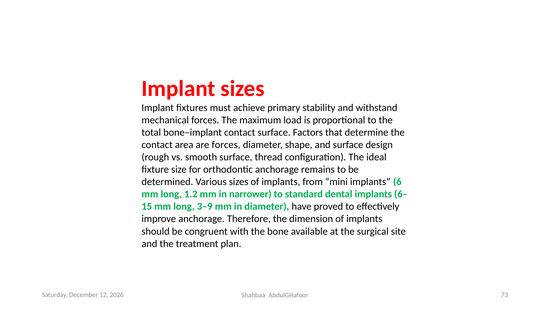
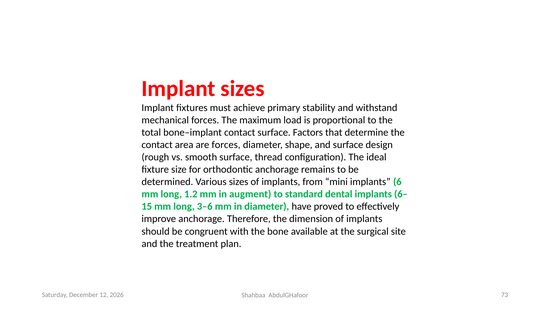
narrower: narrower -> augment (250, 194)
3–9: 3–9 -> 3–6 (205, 207)
